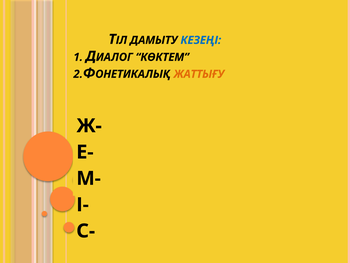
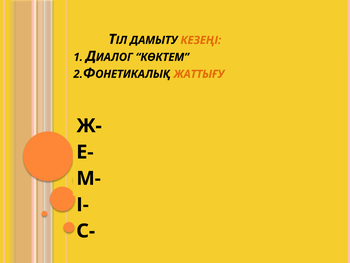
КЕЗЕҢІ colour: blue -> orange (201, 40)
